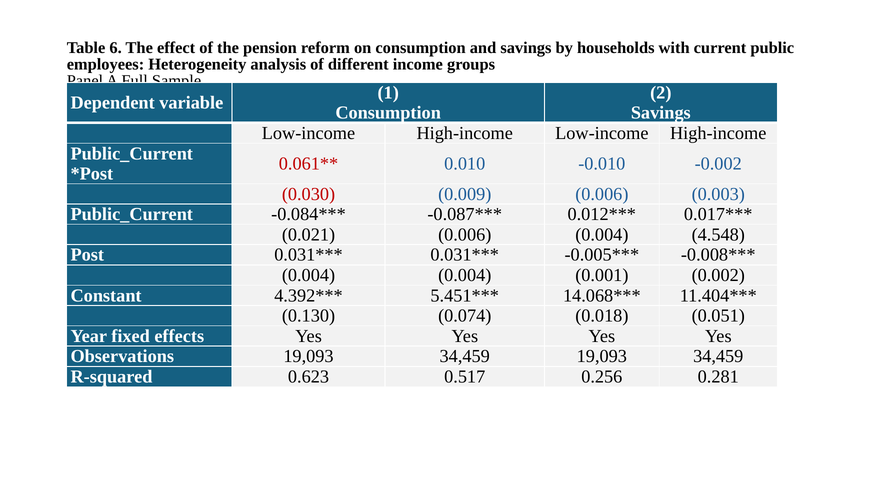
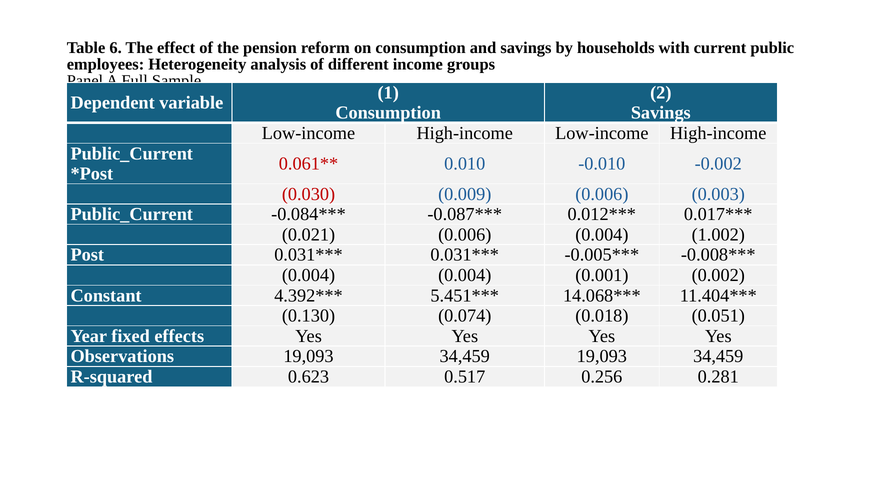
4.548: 4.548 -> 1.002 (718, 235)
